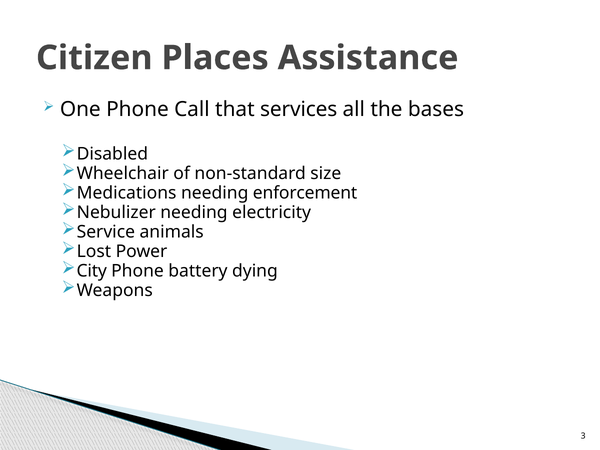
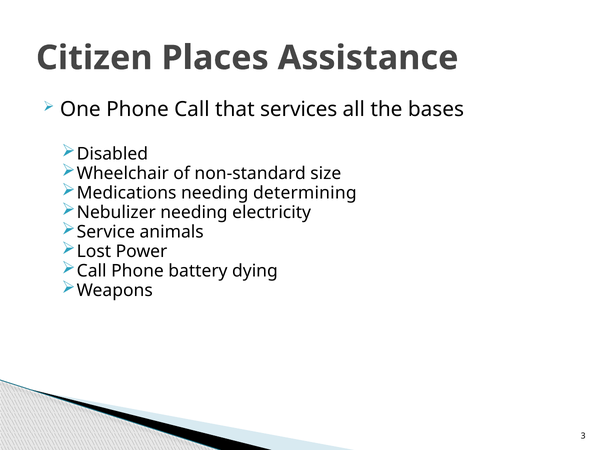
enforcement: enforcement -> determining (305, 193)
City: City -> Call (92, 271)
